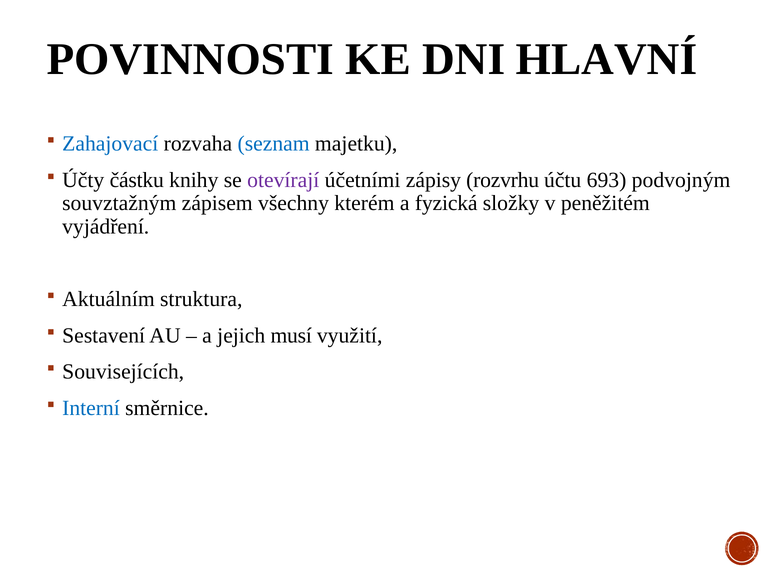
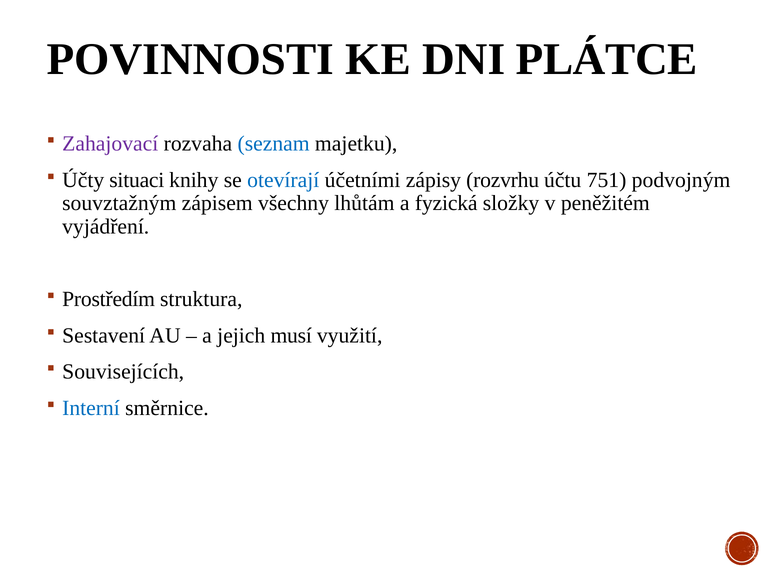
HLAVNÍ: HLAVNÍ -> PLÁTCE (607, 59)
Zahajovací colour: blue -> purple (110, 144)
částku: částku -> situaci (137, 180)
otevírají colour: purple -> blue (283, 180)
693: 693 -> 751 (607, 180)
kterém: kterém -> lhůtám (364, 204)
Aktuálním: Aktuálním -> Prostředím (109, 299)
